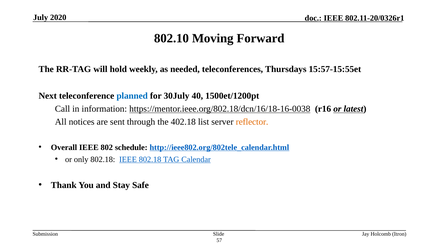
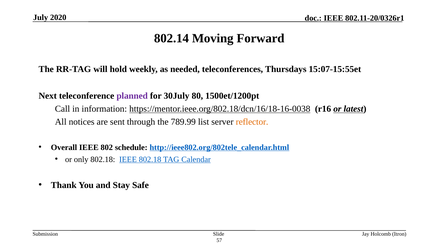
802.10: 802.10 -> 802.14 (171, 38)
15:57-15:55et: 15:57-15:55et -> 15:07-15:55et (335, 69)
planned colour: blue -> purple (132, 96)
40: 40 -> 80 (197, 96)
402.18: 402.18 -> 789.99 (183, 122)
